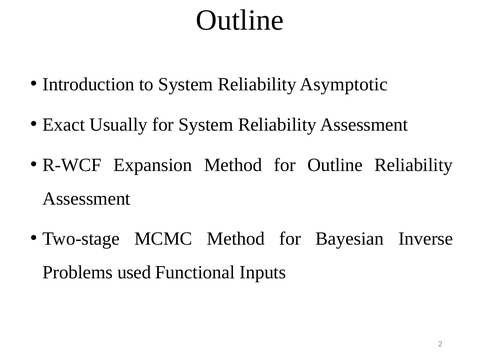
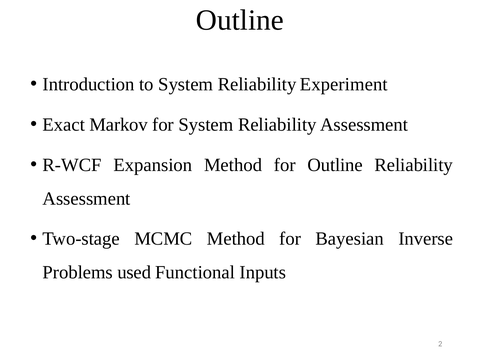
Asymptotic: Asymptotic -> Experiment (344, 84)
Usually: Usually -> Markov (119, 125)
